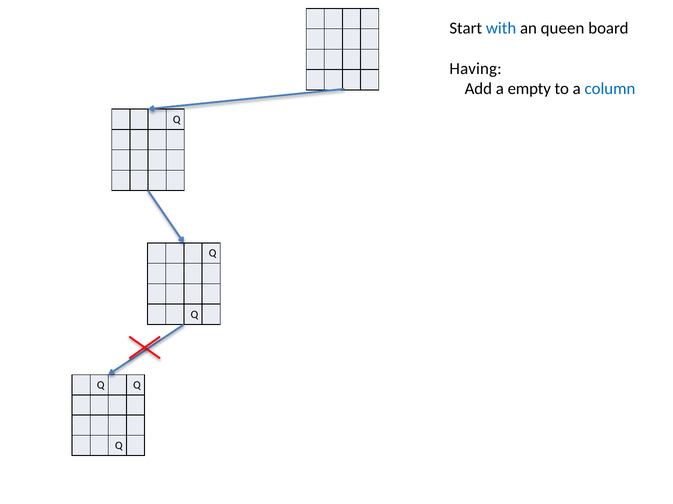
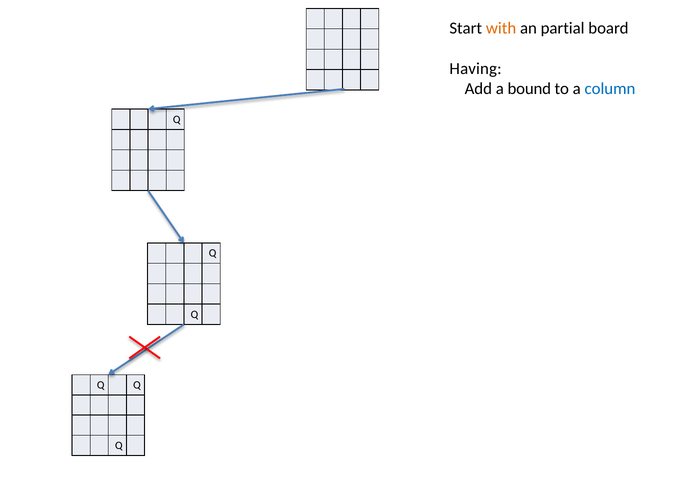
with colour: blue -> orange (501, 28)
queen: queen -> partial (563, 28)
empty: empty -> bound (529, 89)
